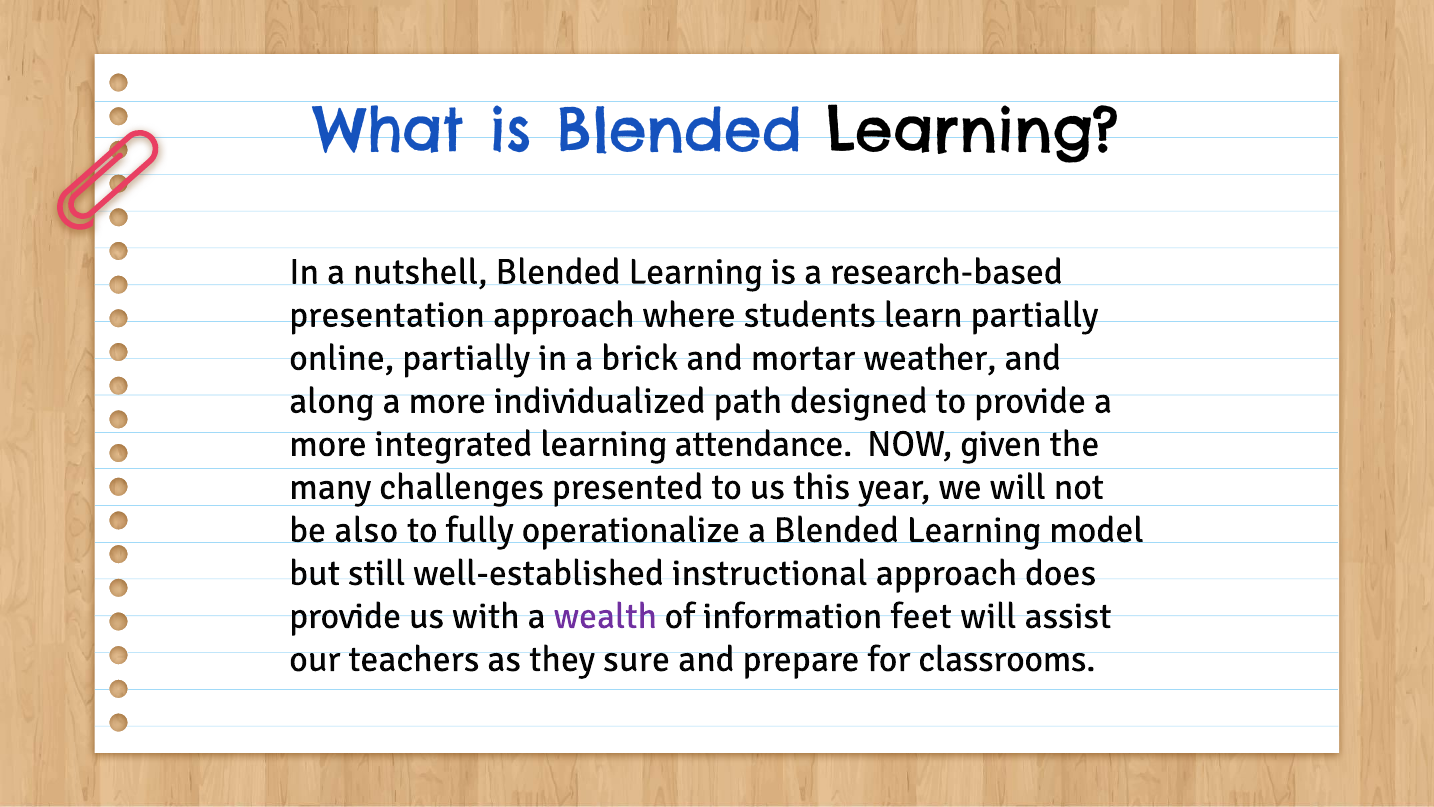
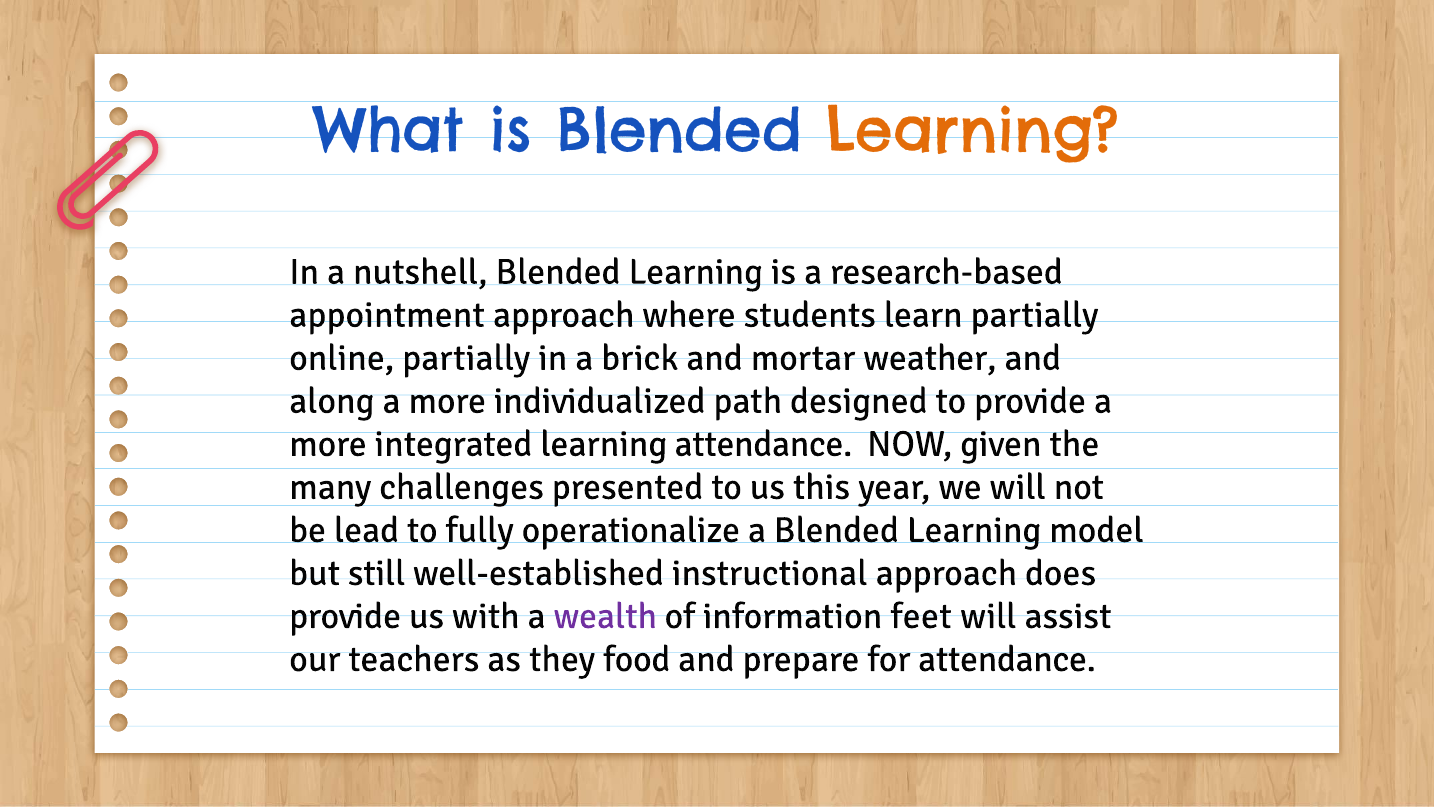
Learning colour: black -> orange (973, 132)
presentation: presentation -> appointment (387, 315)
also: also -> lead (366, 530)
sure: sure -> food (637, 659)
for classrooms: classrooms -> attendance (1007, 659)
